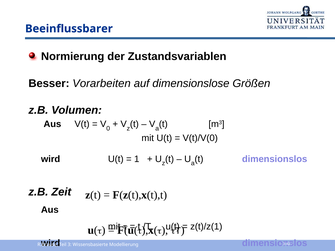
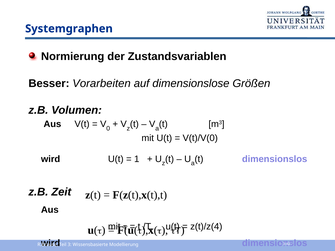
Beeinflussbarer: Beeinflussbarer -> Systemgraphen (69, 29)
z(t)/z(1: z(t)/z(1 -> z(t)/z(4 (206, 227)
